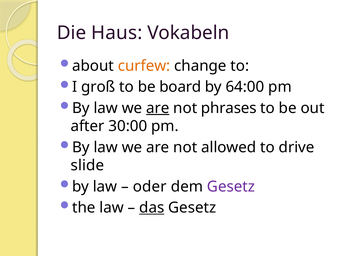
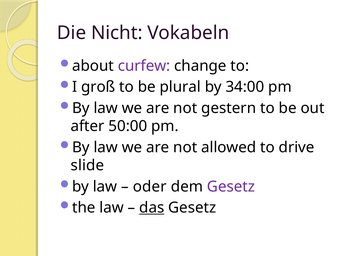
Haus: Haus -> Nicht (117, 33)
curfew colour: orange -> purple (144, 66)
board: board -> plural (180, 87)
64:00: 64:00 -> 34:00 (245, 87)
are underline: present -> none (158, 108)
phrases: phrases -> gestern (229, 108)
30:00: 30:00 -> 50:00 (128, 126)
